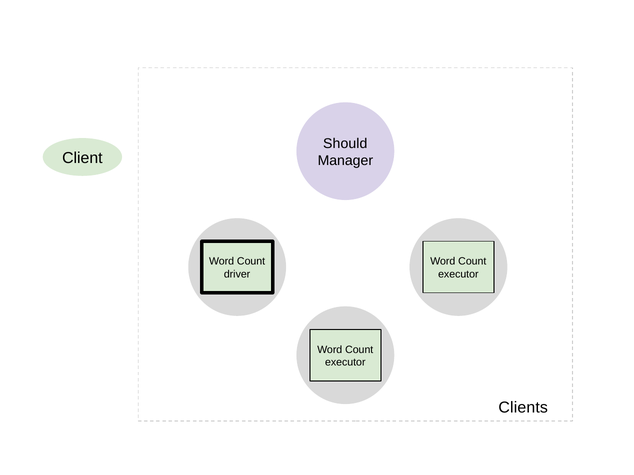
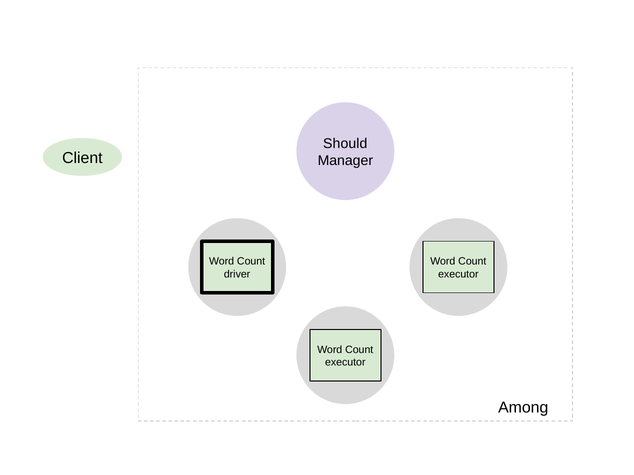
Clients: Clients -> Among (523, 408)
